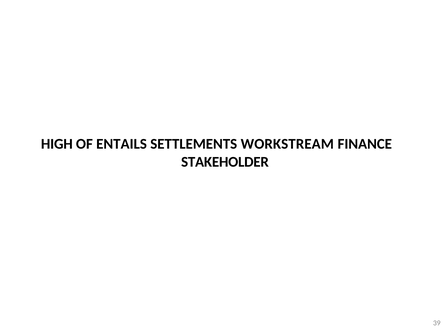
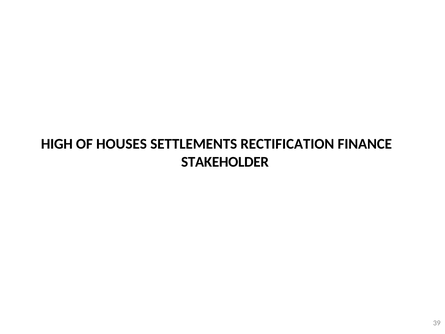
ENTAILS: ENTAILS -> HOUSES (122, 144)
WORKSTREAM: WORKSTREAM -> RECTIFICATION (287, 144)
